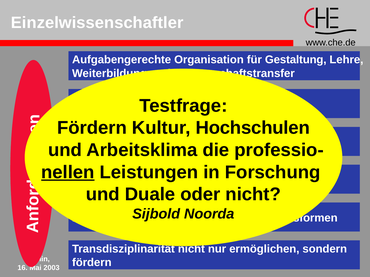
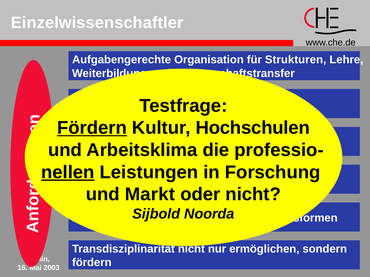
Gestaltung: Gestaltung -> Strukturen (296, 60)
Fördern underline: none -> present (92, 128)
Duale: Duale -> Markt (150, 195)
